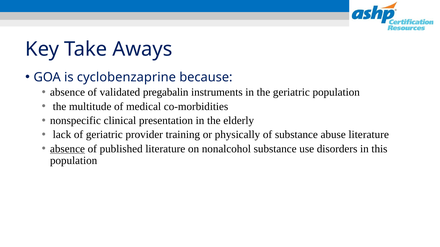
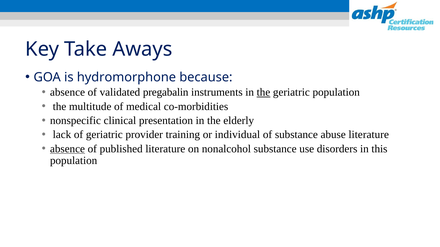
cyclobenzaprine: cyclobenzaprine -> hydromorphone (126, 77)
the underline: none -> present (263, 92)
physically: physically -> individual (237, 135)
